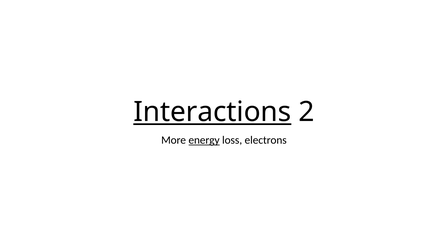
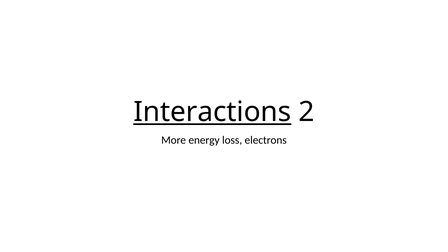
energy underline: present -> none (204, 140)
